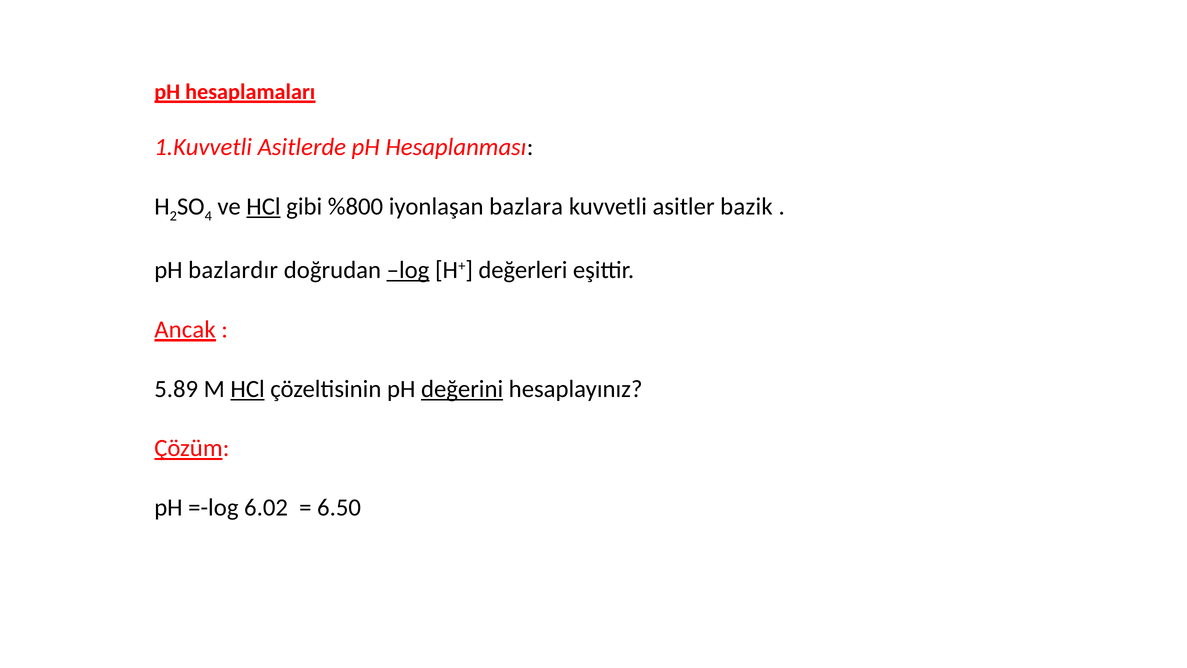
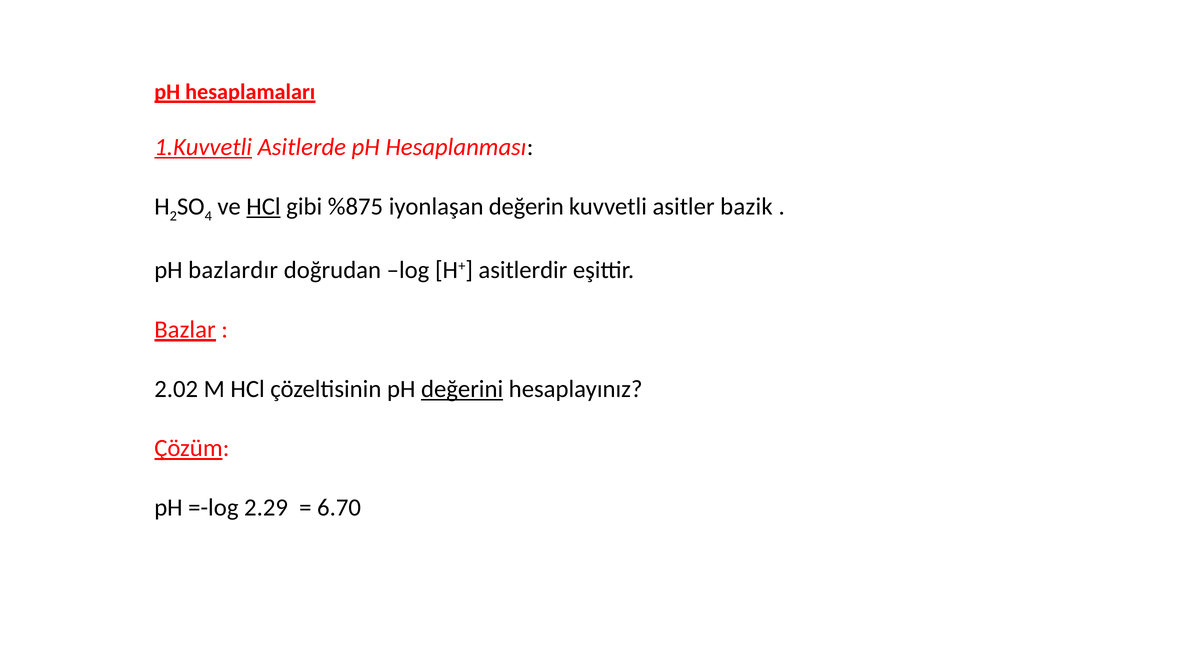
1.Kuvvetli underline: none -> present (203, 147)
%800: %800 -> %875 (355, 207)
bazlara: bazlara -> değerin (526, 207)
log underline: present -> none (408, 270)
değerleri: değerleri -> asitlerdir (523, 270)
Ancak: Ancak -> Bazlar (185, 329)
5.89: 5.89 -> 2.02 (176, 389)
HCl underline: present -> none (248, 389)
6.02: 6.02 -> 2.29 (266, 507)
6.50: 6.50 -> 6.70 (339, 507)
